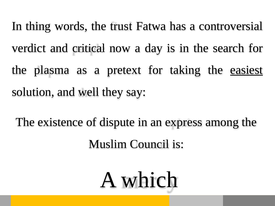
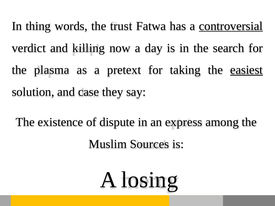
controversial underline: none -> present (231, 26)
critical: critical -> killing (89, 48)
well: well -> case (89, 92)
Council: Council -> Sources (149, 144)
which: which -> losing (150, 180)
